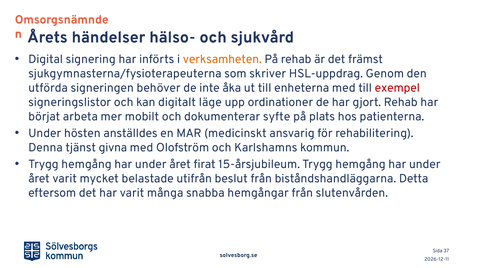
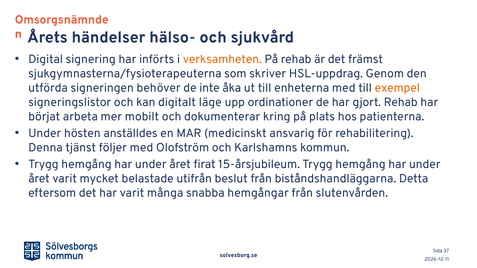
exempel colour: red -> orange (397, 88)
syfte: syfte -> kring (277, 117)
givna: givna -> följer (113, 148)
